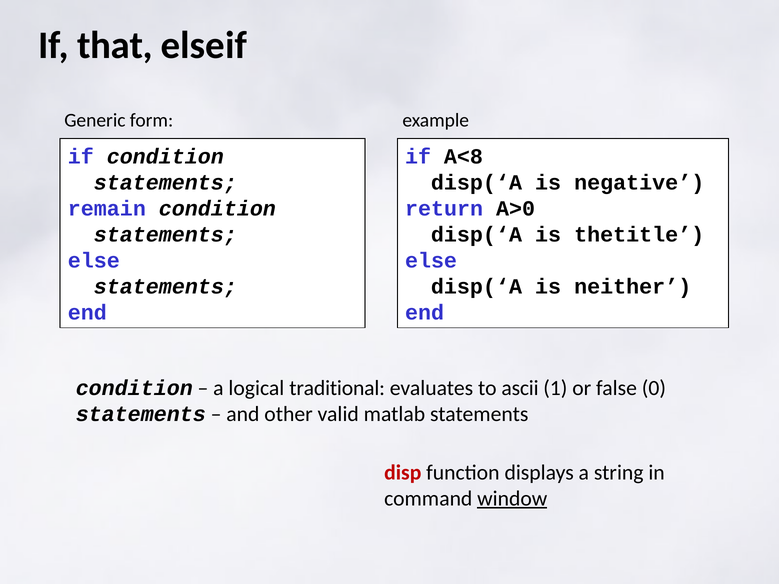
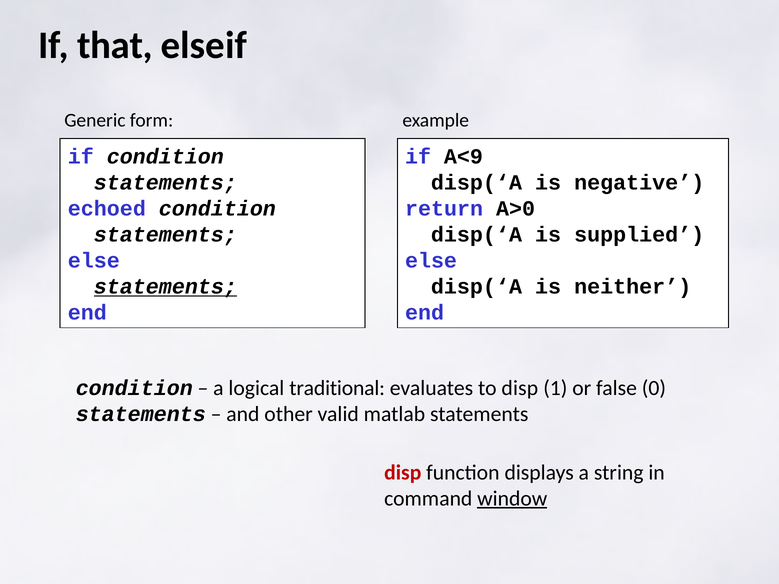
A<8: A<8 -> A<9 (463, 157)
remain: remain -> echoed (107, 209)
thetitle: thetitle -> supplied (639, 235)
statements underline: none -> present (165, 287)
to ascii: ascii -> disp (520, 388)
